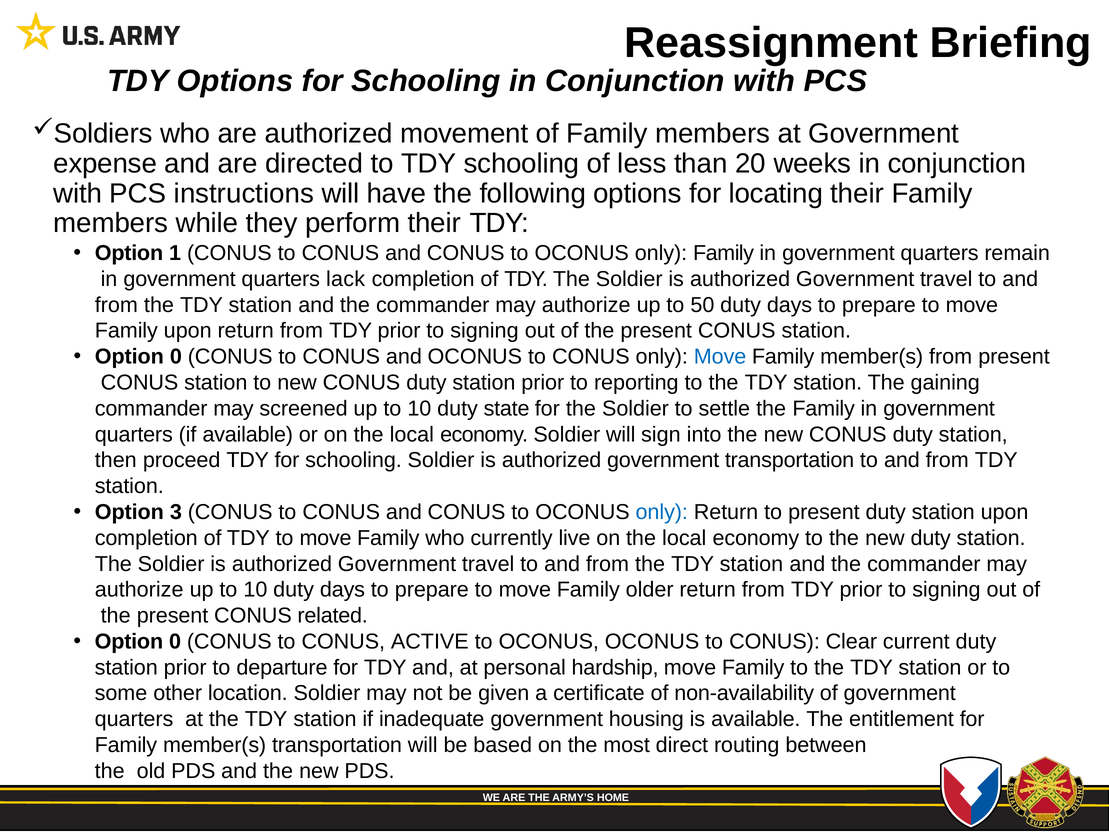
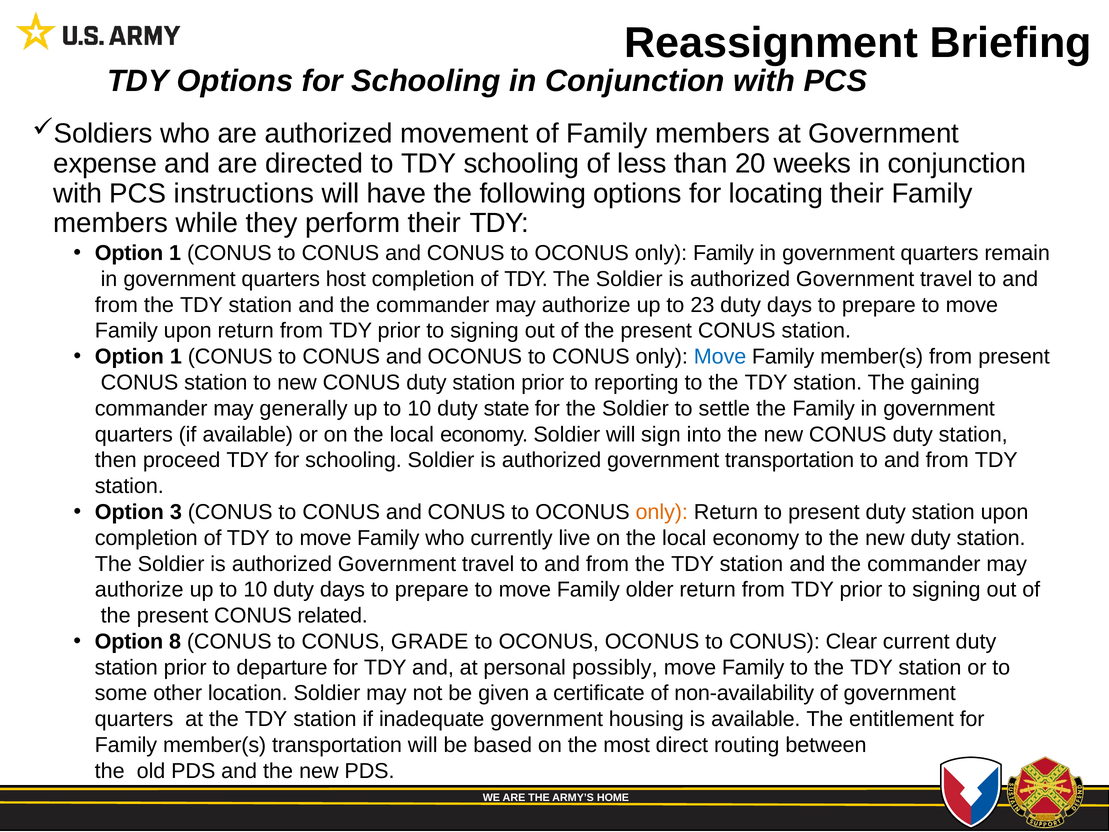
lack: lack -> host (346, 279)
50: 50 -> 23 (702, 305)
0: 0 -> 1 (176, 357)
screened: screened -> generally (304, 408)
only colour: blue -> orange (662, 512)
0: 0 -> 8 (175, 641)
ACTIVE: ACTIVE -> GRADE (430, 641)
hardship: hardship -> possibly (615, 667)
